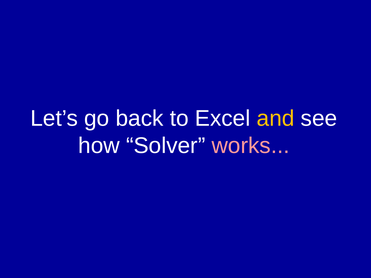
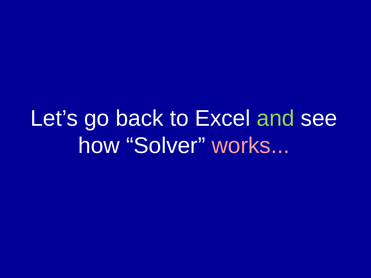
and colour: yellow -> light green (276, 119)
